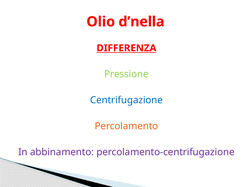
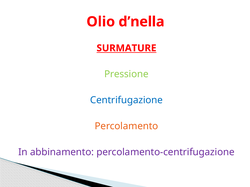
DIFFERENZA: DIFFERENZA -> SURMATURE (126, 48)
